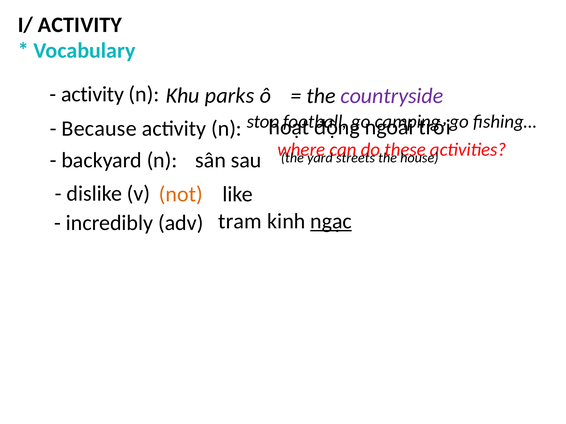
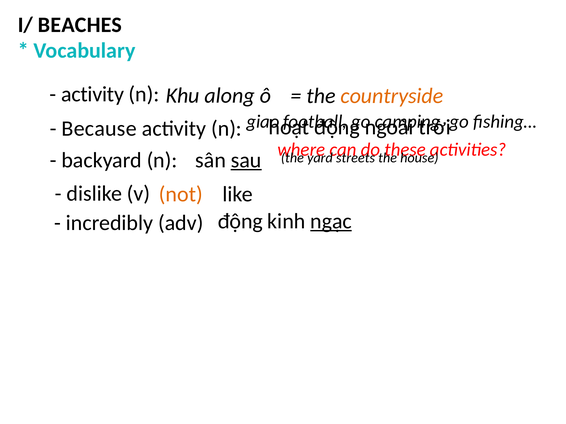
I/ ACTIVITY: ACTIVITY -> BEACHES (80, 25)
countryside colour: purple -> orange (392, 96)
parks: parks -> along (230, 96)
stop: stop -> giao (263, 122)
sau underline: none -> present (246, 160)
adv tram: tram -> động (240, 221)
